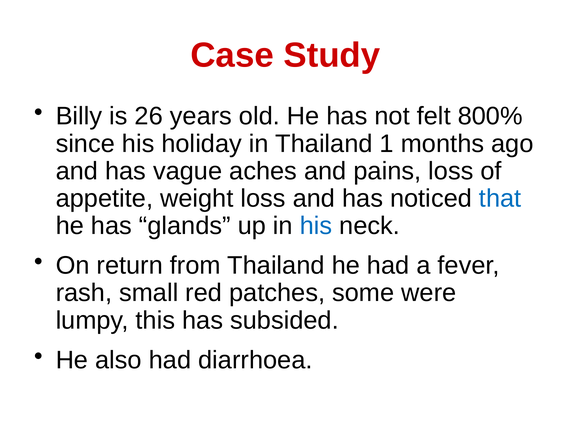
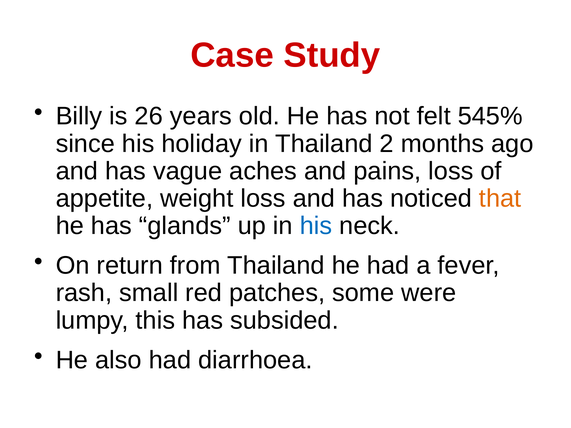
800%: 800% -> 545% (490, 116)
1: 1 -> 2 (387, 144)
that colour: blue -> orange (500, 199)
